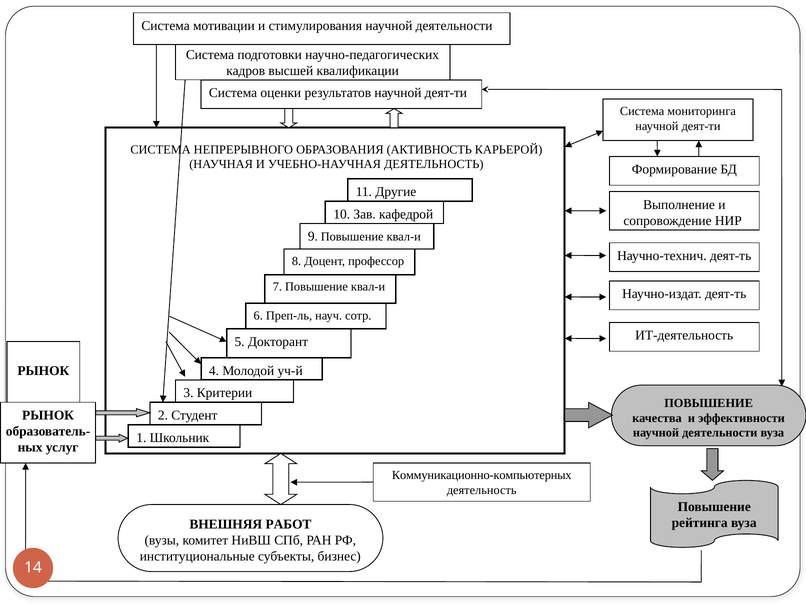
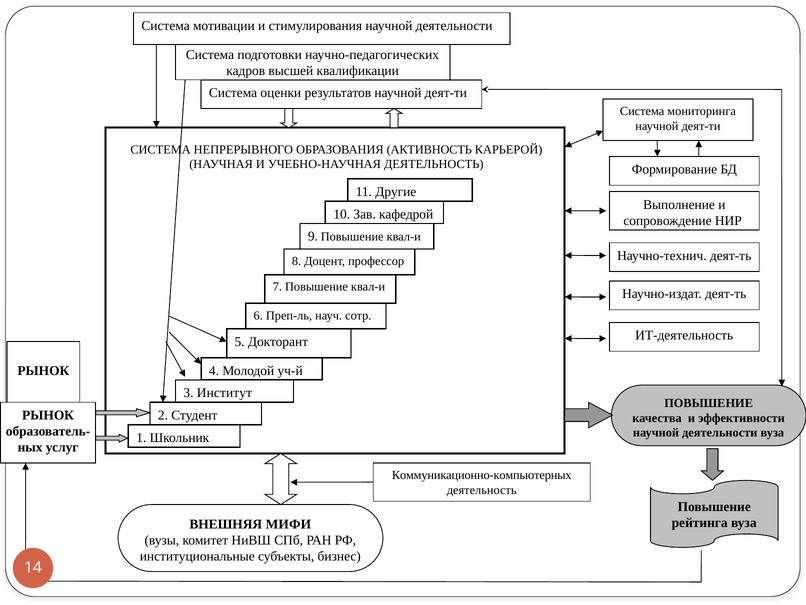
Критерии: Критерии -> Институт (224, 393)
РАБОТ: РАБОТ -> МИФИ (288, 524)
